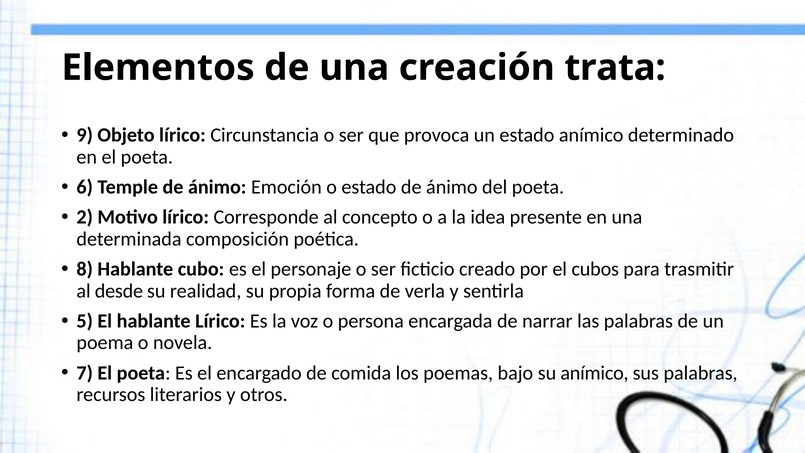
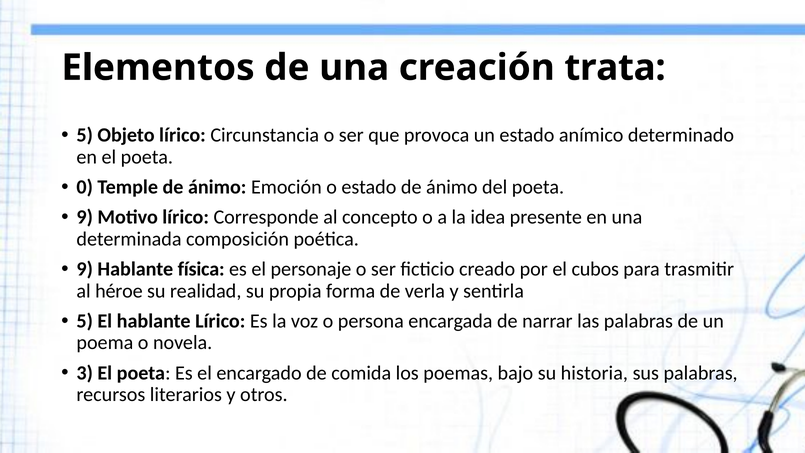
9: 9 -> 5 (85, 135)
6: 6 -> 0 (85, 187)
2: 2 -> 9 (85, 217)
8: 8 -> 9 (85, 269)
cubo: cubo -> física (201, 269)
desde: desde -> héroe (119, 291)
7: 7 -> 3 (85, 373)
su anímico: anímico -> historia (594, 373)
